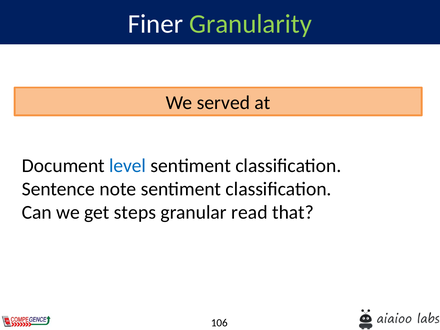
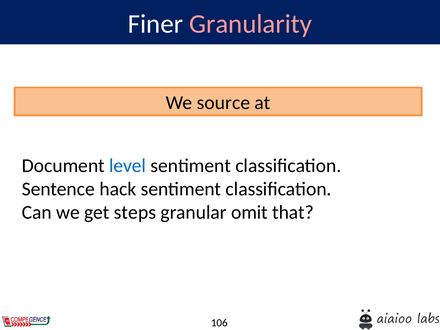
Granularity colour: light green -> pink (251, 24)
served: served -> source (223, 103)
note: note -> hack (118, 189)
read: read -> omit (249, 213)
